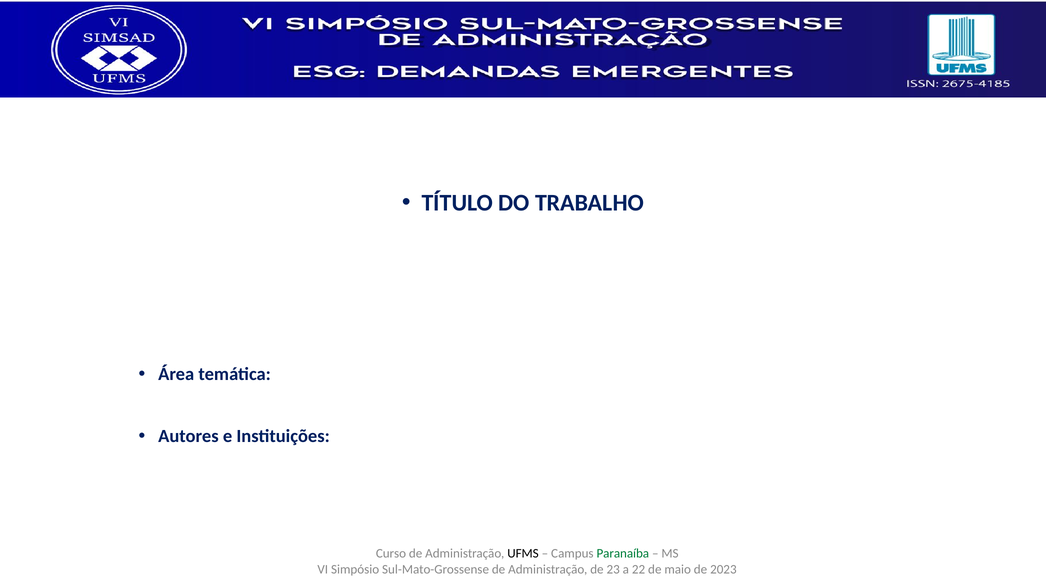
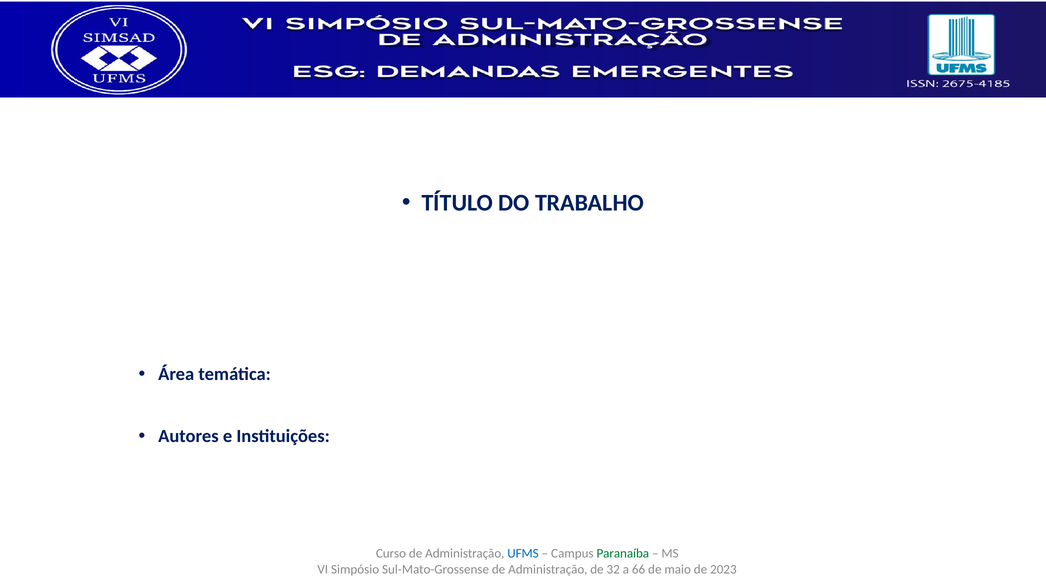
UFMS colour: black -> blue (523, 554)
23: 23 -> 32 (613, 570)
22: 22 -> 66 (639, 570)
